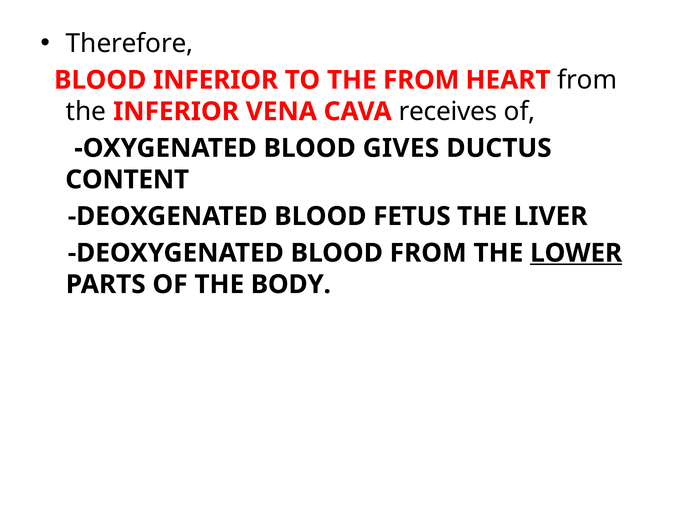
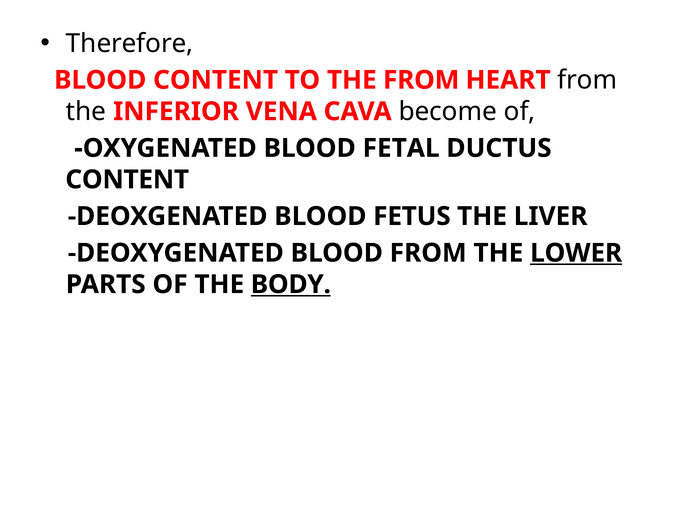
BLOOD INFERIOR: INFERIOR -> CONTENT (216, 80)
receives: receives -> become (448, 112)
GIVES: GIVES -> FETAL (401, 148)
BODY underline: none -> present (291, 285)
